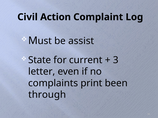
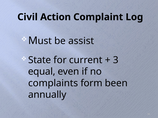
letter: letter -> equal (42, 72)
print: print -> form (91, 83)
through: through -> annually (47, 95)
